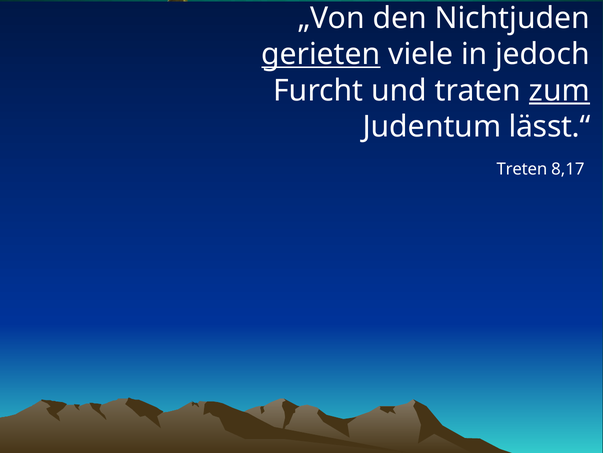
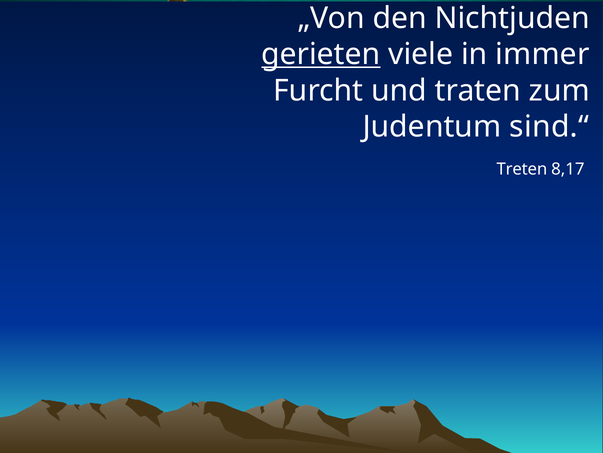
jedoch: jedoch -> immer (542, 54)
zum underline: present -> none (559, 90)
lässt.“: lässt.“ -> sind.“ (549, 127)
